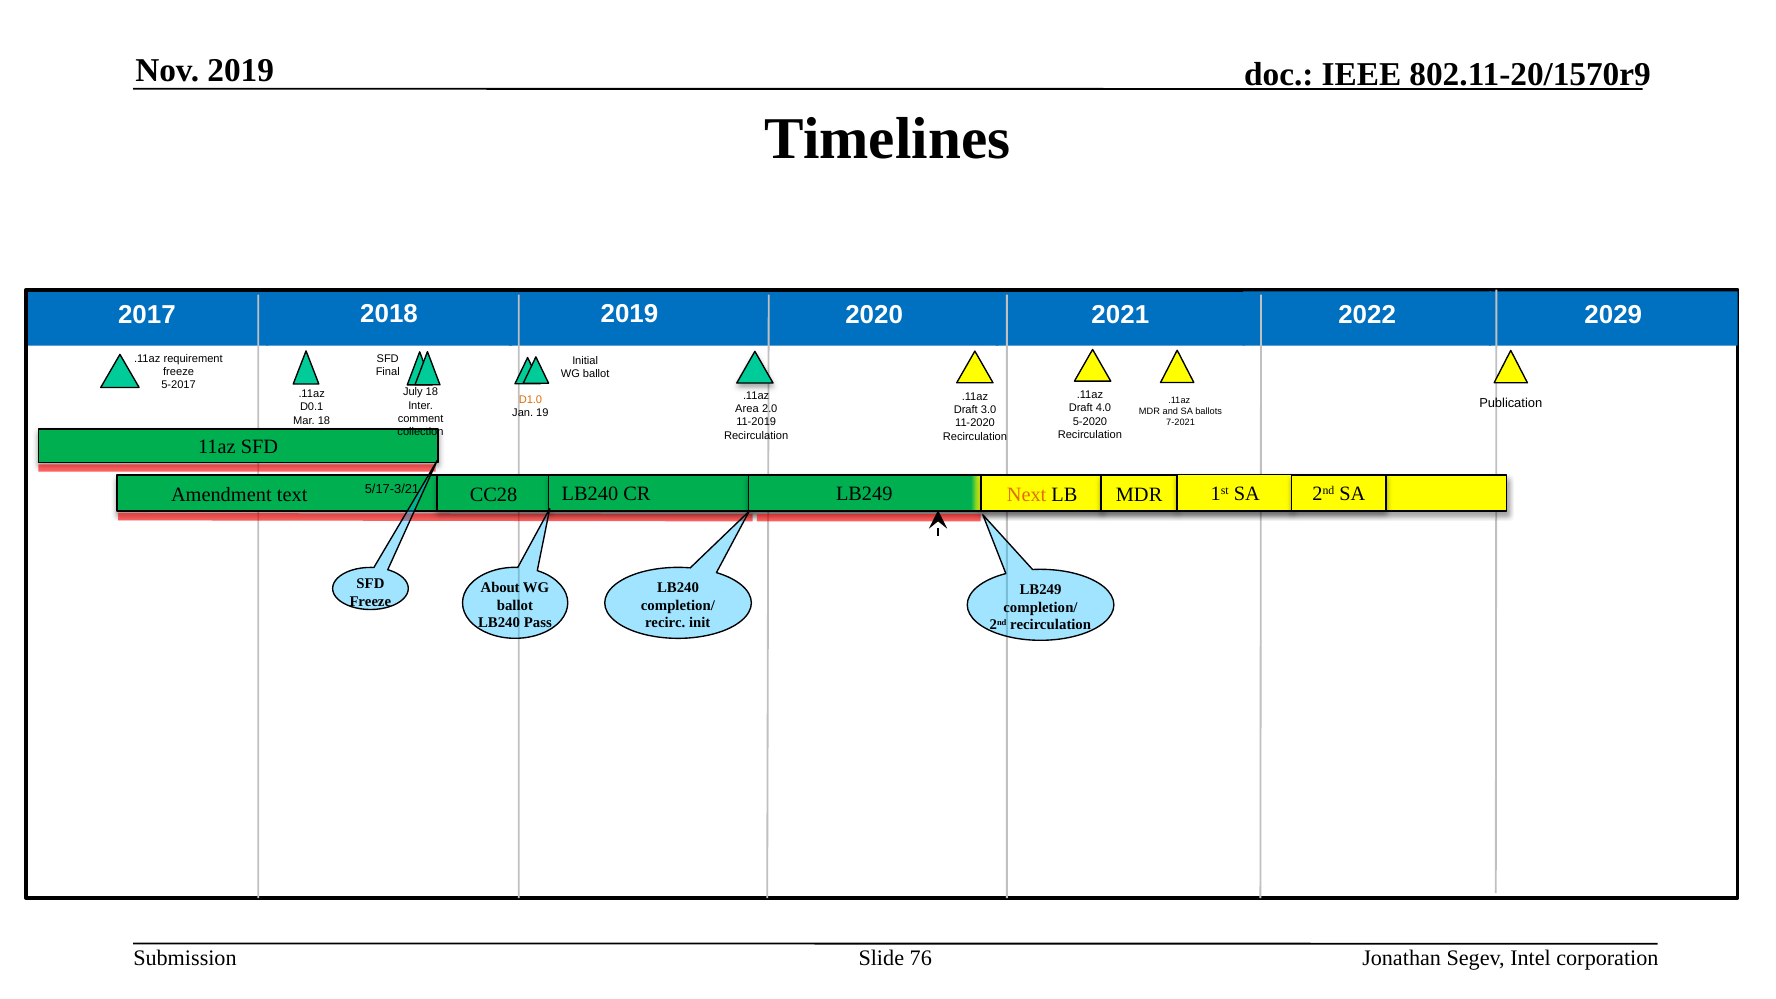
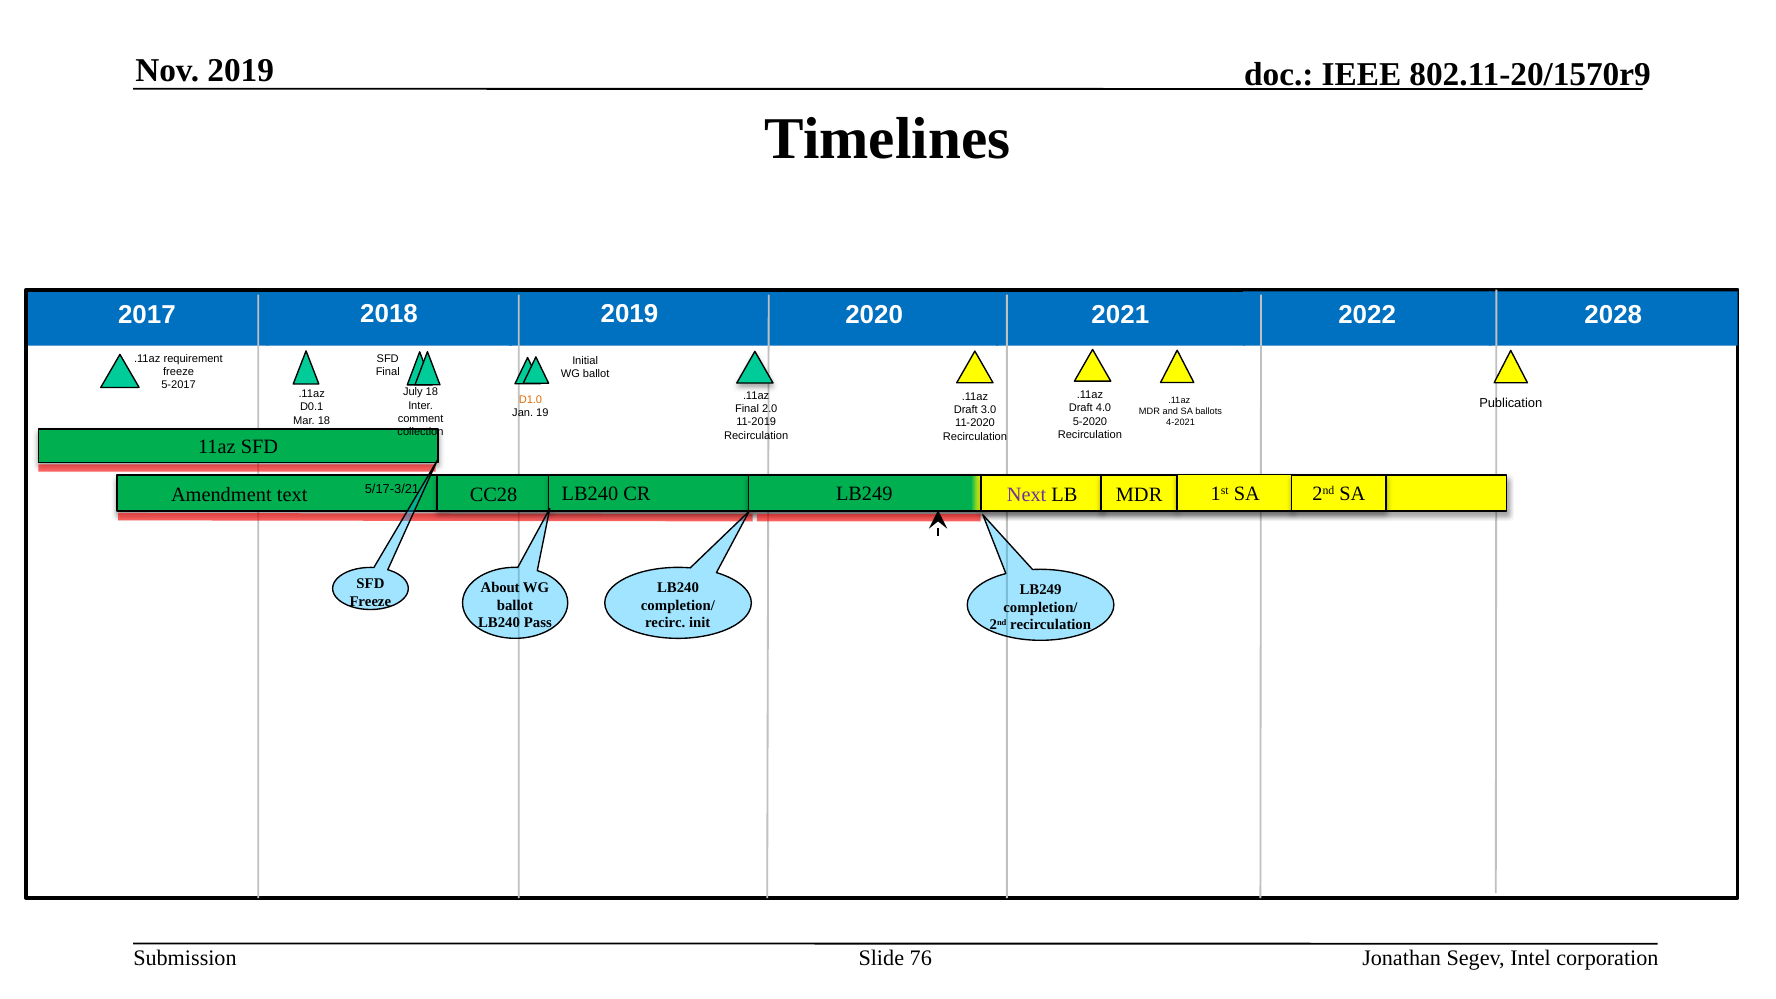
2029: 2029 -> 2028 (1613, 315)
Area: Area -> Final (747, 409)
7-2021: 7-2021 -> 4-2021 (1181, 422)
Next colour: orange -> purple (1027, 495)
